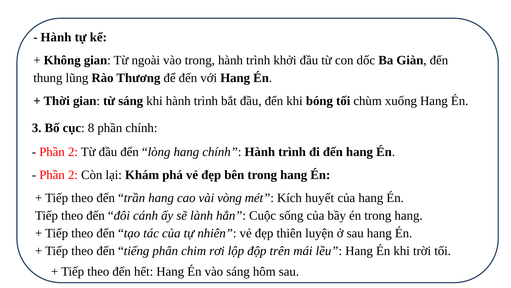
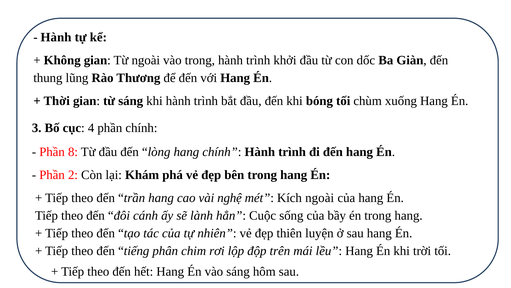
8: 8 -> 4 (91, 128)
2: 2 -> 8 (73, 152)
vòng: vòng -> nghệ (230, 198)
Kích huyết: huyết -> ngoài (320, 198)
